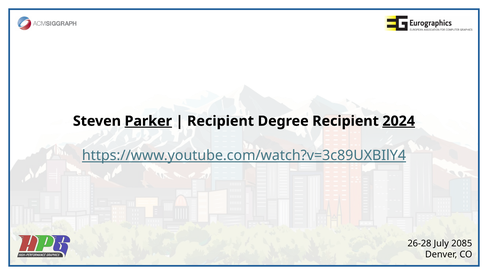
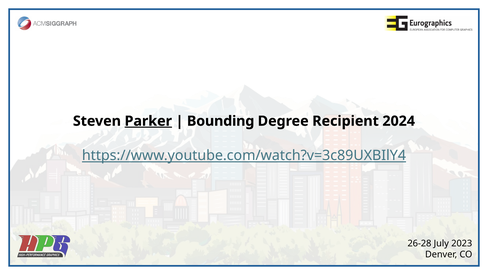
Recipient: Recipient -> Bounding (221, 121)
2024 underline: present -> none (399, 121)
2085: 2085 -> 2023 (462, 243)
